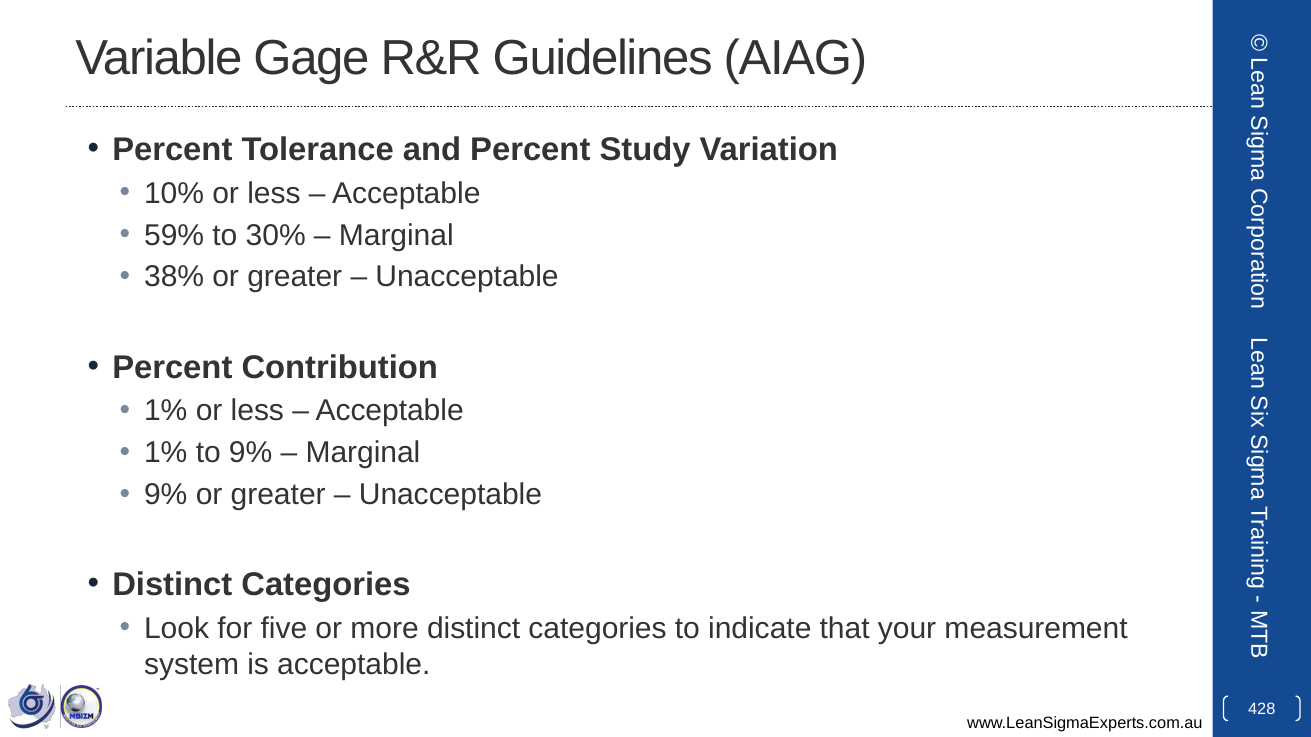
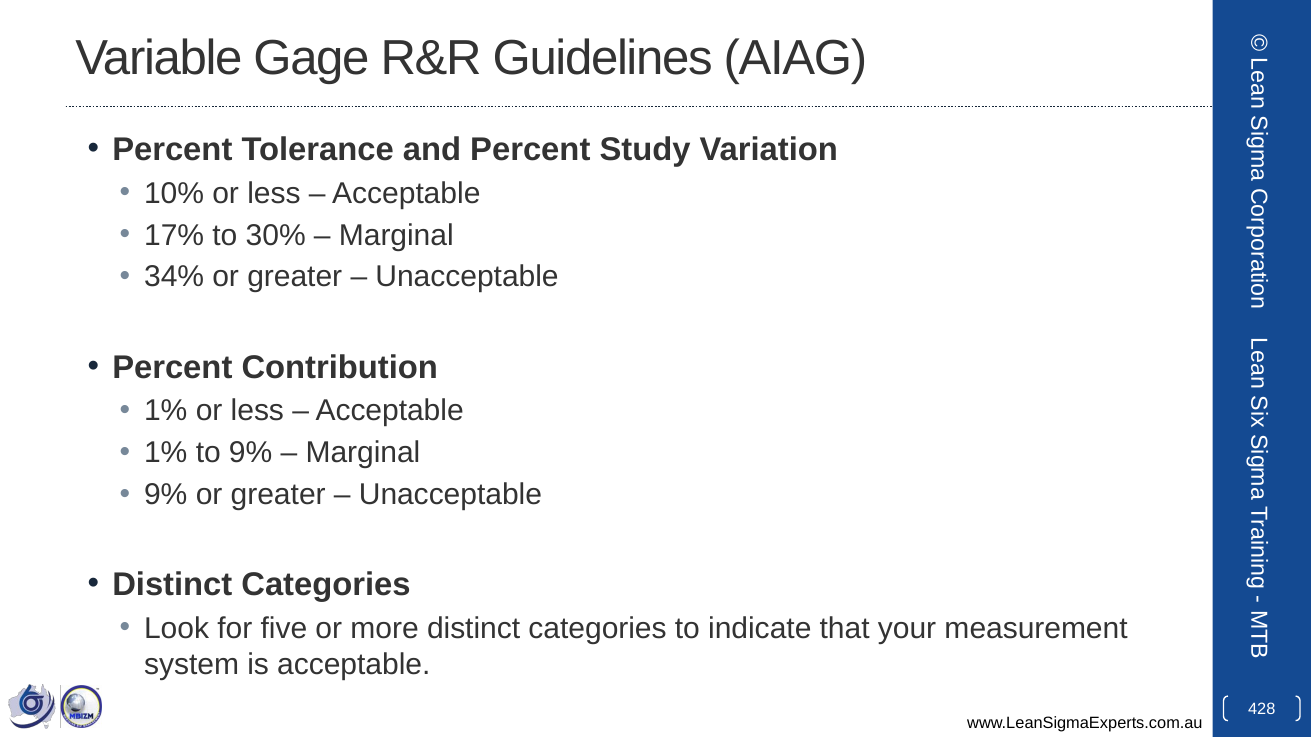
59%: 59% -> 17% (174, 235)
38%: 38% -> 34% (174, 277)
